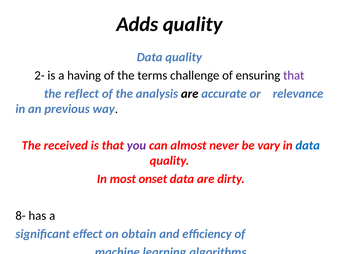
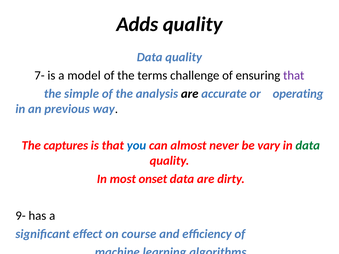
2-: 2- -> 7- (40, 76)
having: having -> model (84, 76)
reflect: reflect -> simple (82, 94)
relevance: relevance -> operating (298, 94)
received: received -> captures (66, 146)
you colour: purple -> blue (136, 146)
data colour: blue -> green (308, 146)
8-: 8- -> 9- (21, 216)
obtain: obtain -> course (139, 234)
